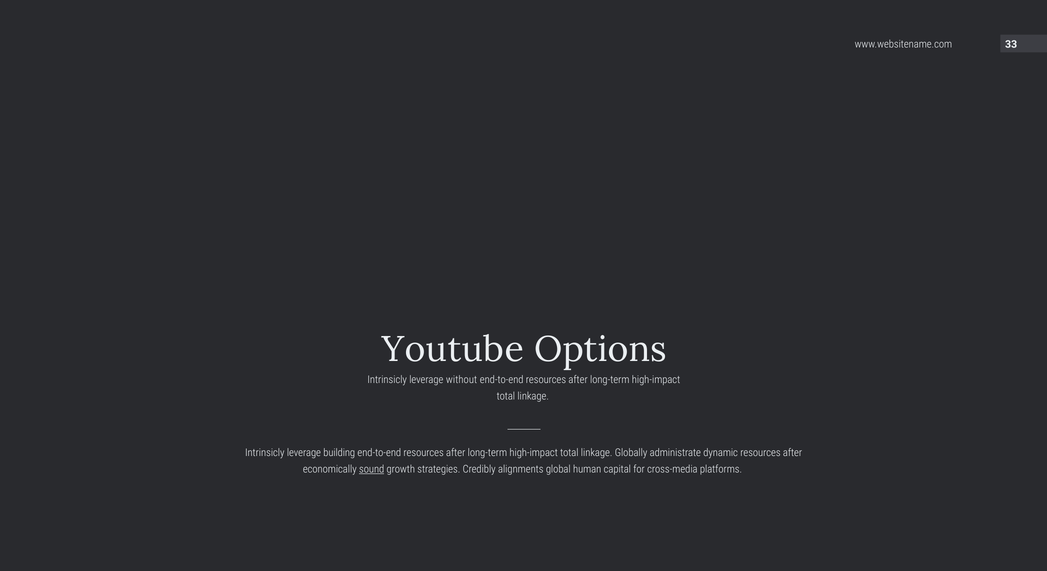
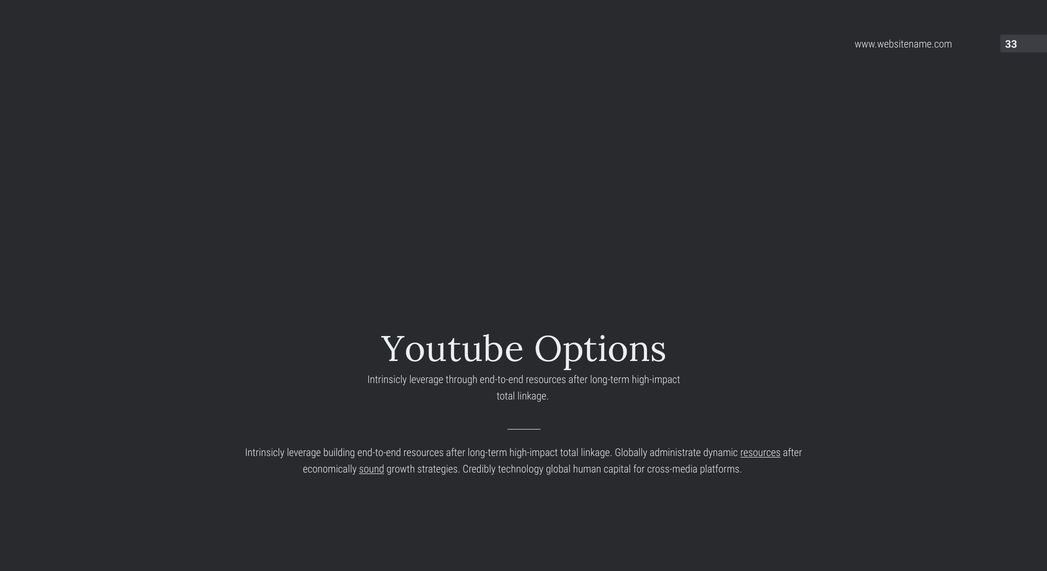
without: without -> through (462, 380)
resources underline: none -> present (760, 453)
alignments: alignments -> technology (521, 469)
